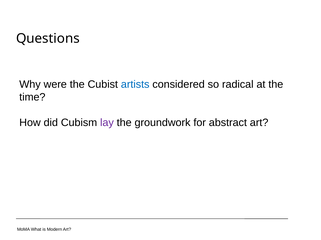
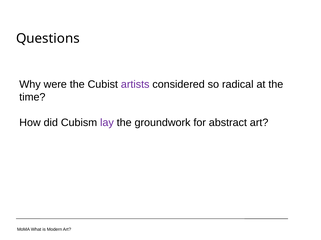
artists colour: blue -> purple (135, 85)
